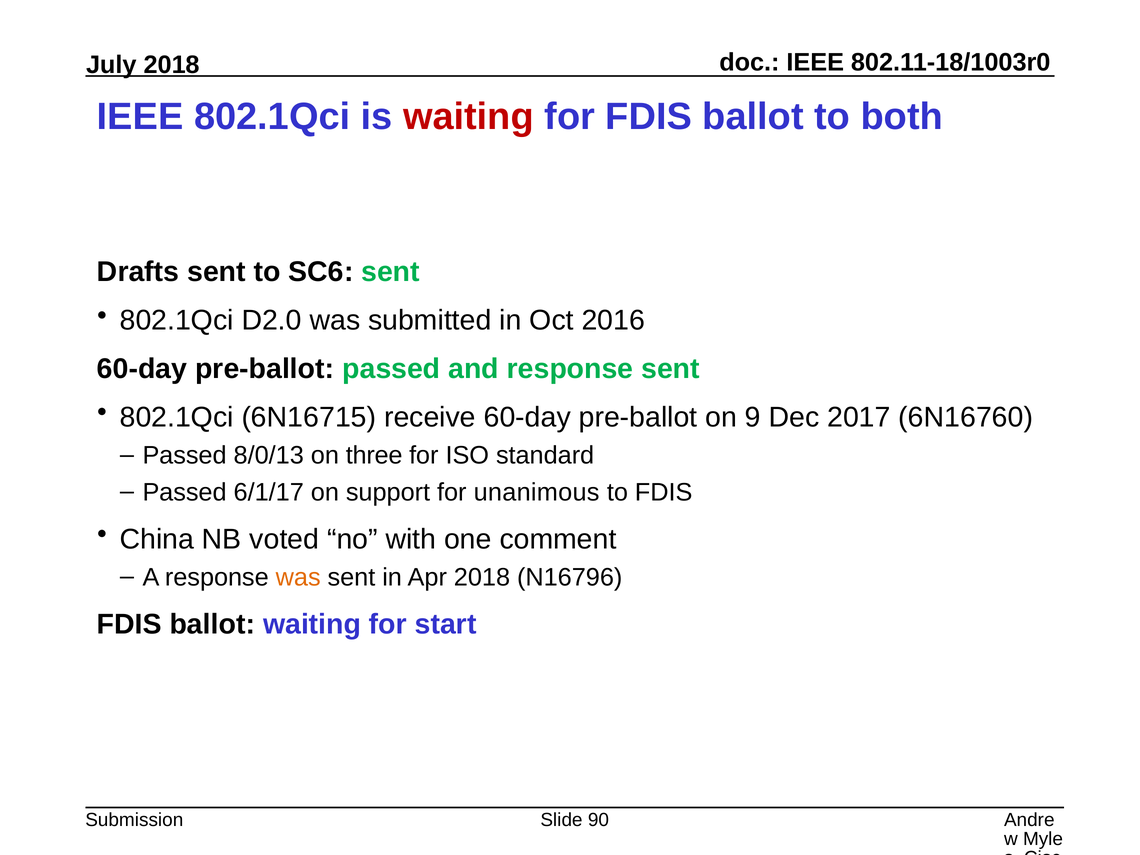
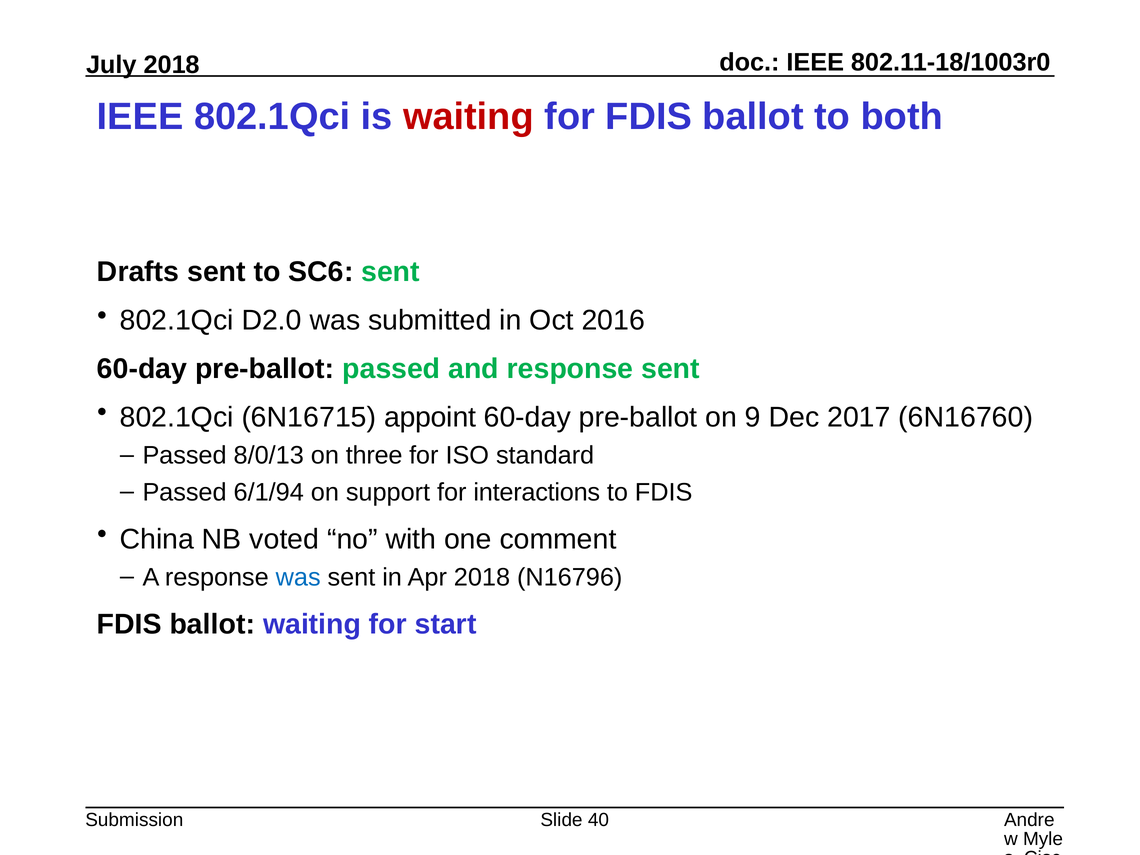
receive: receive -> appoint (430, 417)
6/1/17: 6/1/17 -> 6/1/94 (269, 492)
unanimous: unanimous -> interactions (537, 492)
was colour: orange -> blue (298, 578)
90: 90 -> 40 (598, 820)
